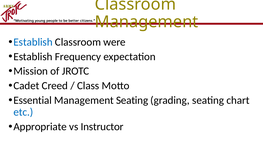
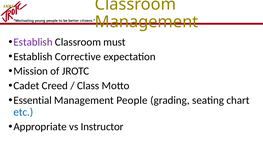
Establish colour: blue -> purple (33, 42)
were: were -> must (114, 42)
Frequency: Frequency -> Corrective (78, 57)
Management Seating: Seating -> People (132, 100)
